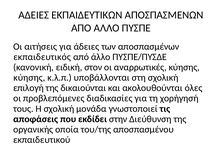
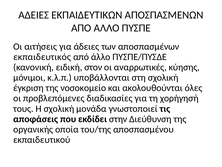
κύησης: κύησης -> μόνιμοι (29, 77)
επιλογή: επιλογή -> έγκριση (28, 88)
δικαιούνται: δικαιούνται -> νοσοκομείο (83, 88)
